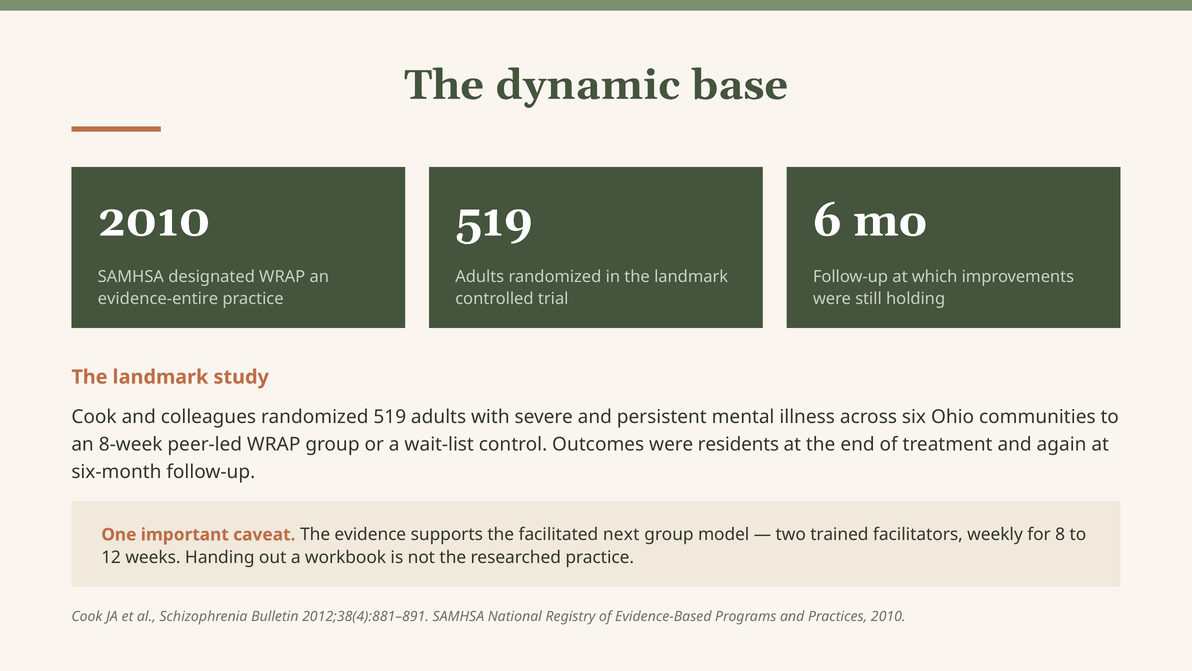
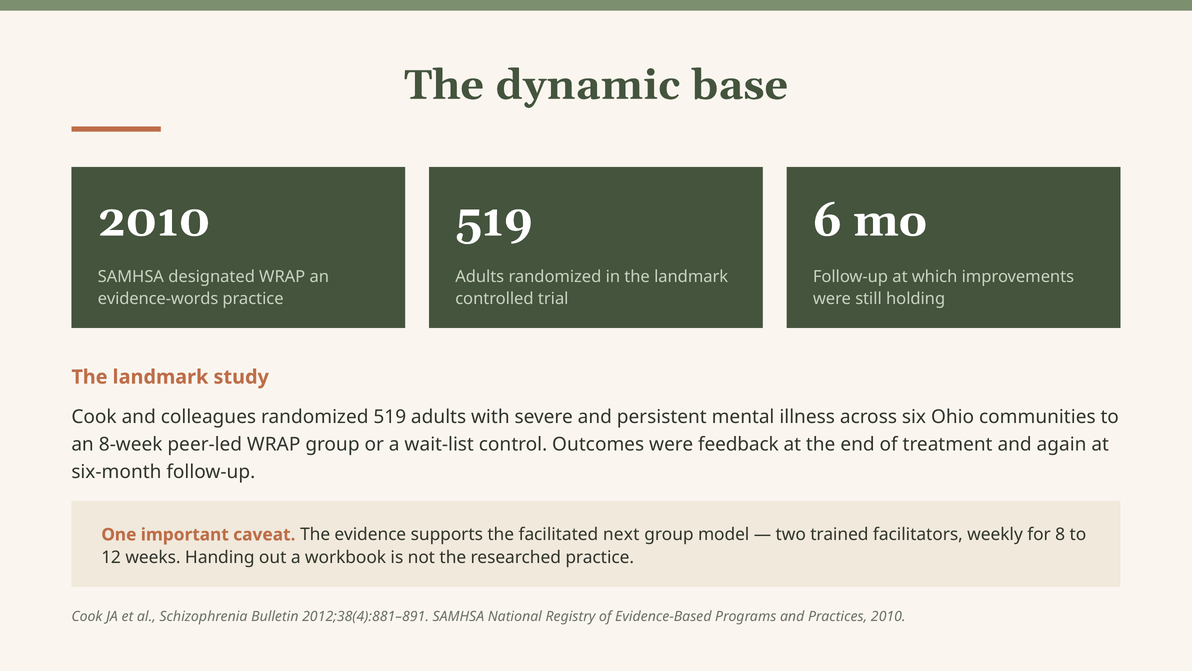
evidence-entire: evidence-entire -> evidence-words (158, 299)
residents: residents -> feedback (738, 444)
